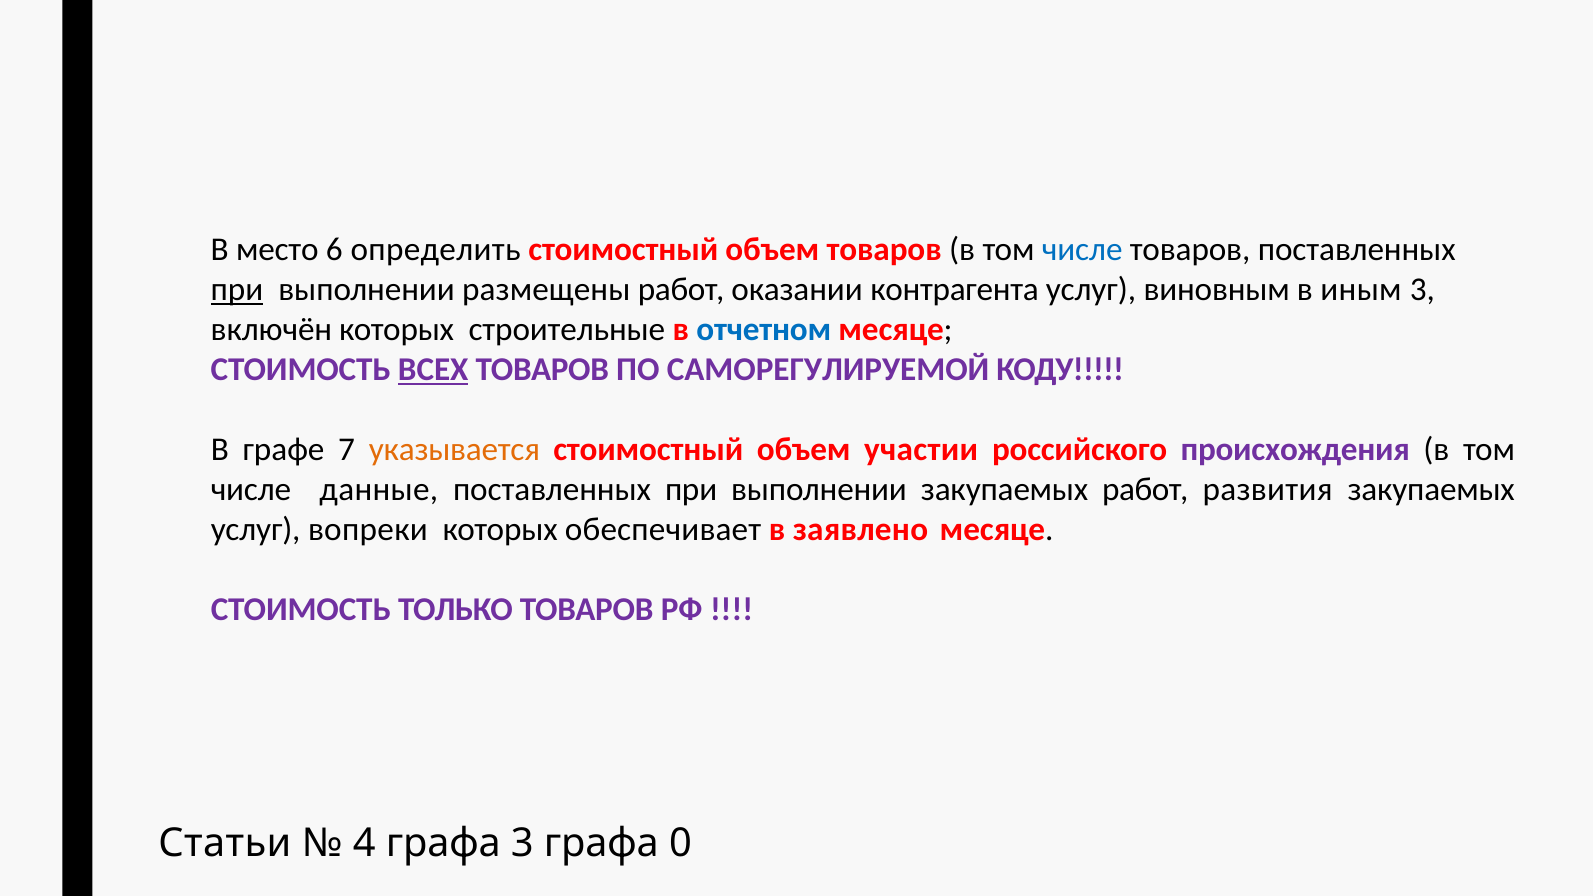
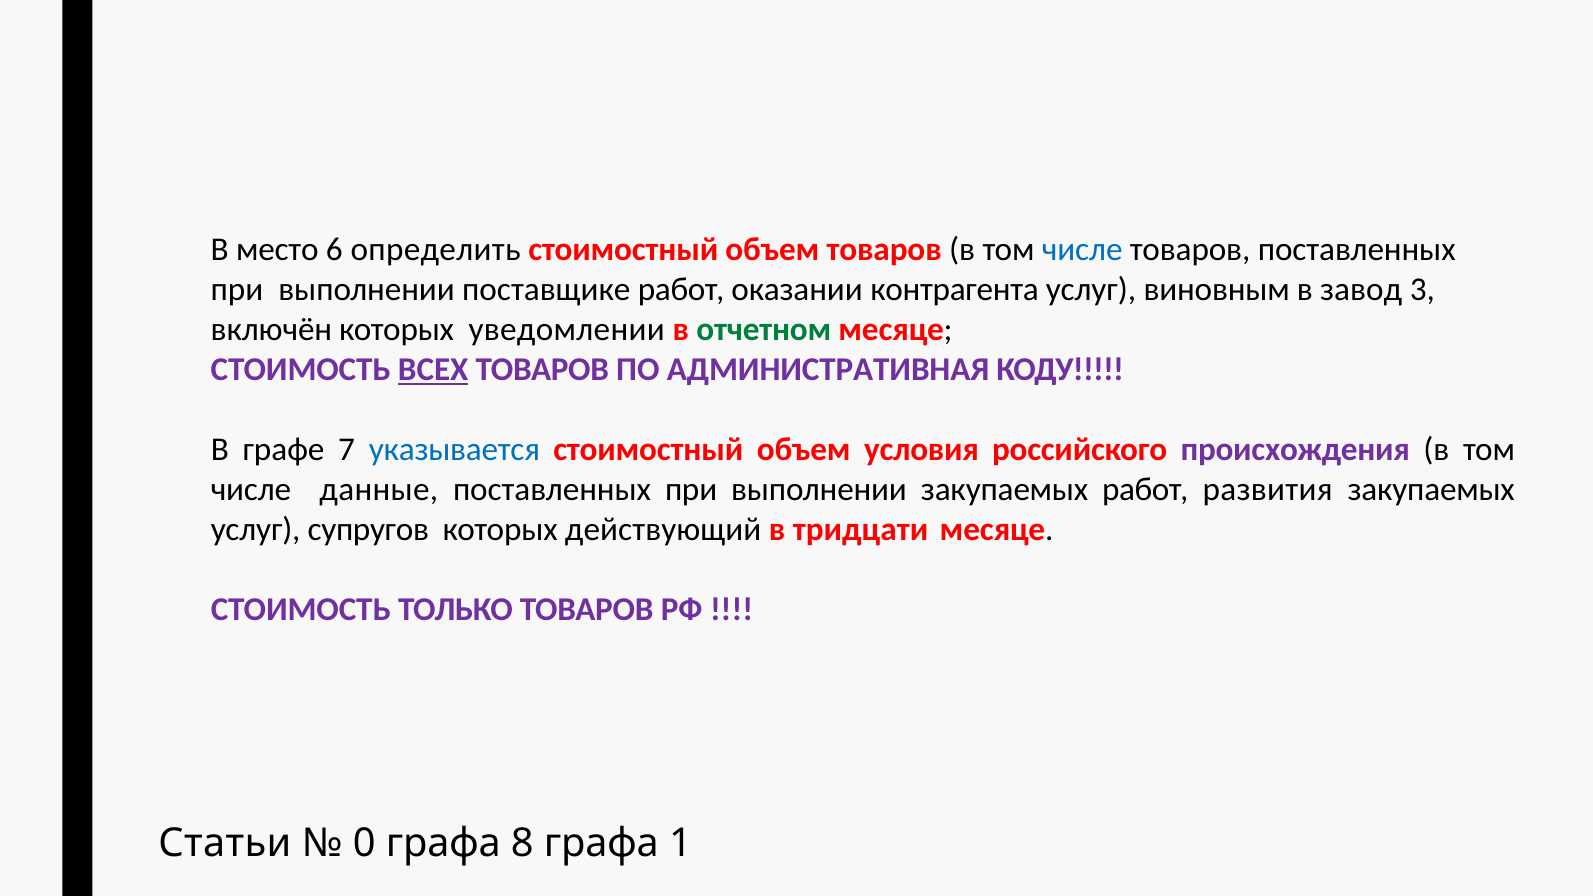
при underline: present -> none (237, 290)
размещены: размещены -> поставщике (546, 290)
иным: иным -> завод (1361, 290)
строительные: строительные -> уведомлении (567, 330)
отчетном colour: blue -> green (764, 330)
САМОРЕГУЛИРУЕМОЙ: САМОРЕГУЛИРУЕМОЙ -> АДМИНИСТРАТИВНАЯ (828, 369)
указывается colour: orange -> blue (454, 450)
участии: участии -> условия (921, 450)
вопреки: вопреки -> супругов (368, 529)
обеспечивает: обеспечивает -> действующий (663, 529)
заявлено: заявлено -> тридцати (861, 529)
4: 4 -> 0 (364, 843)
графа 3: 3 -> 8 (522, 843)
0: 0 -> 1 (680, 843)
